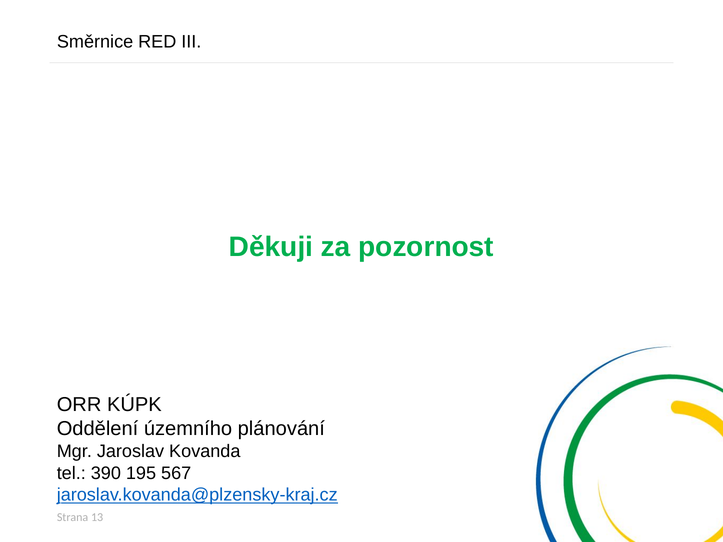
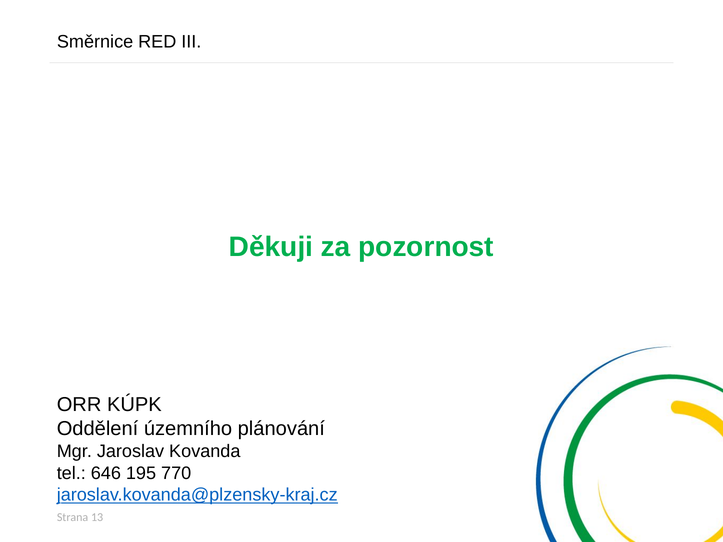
390: 390 -> 646 (106, 473)
567: 567 -> 770 (176, 473)
